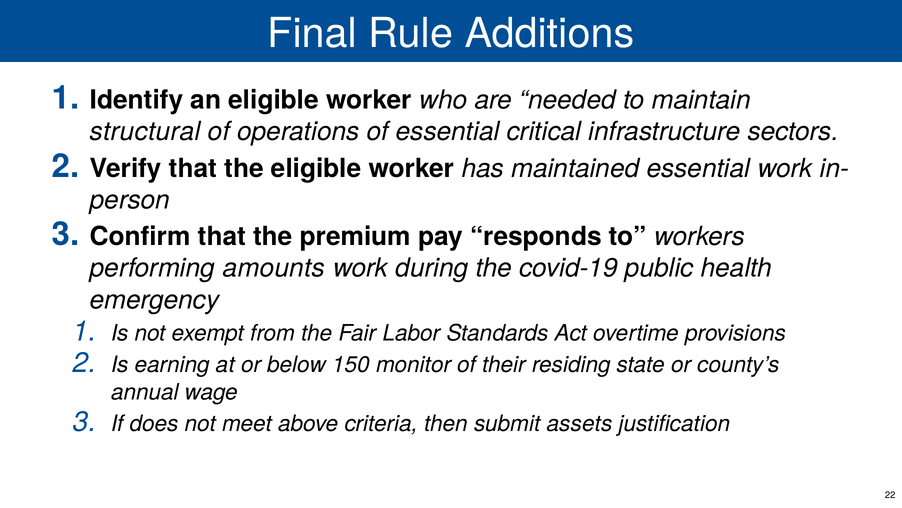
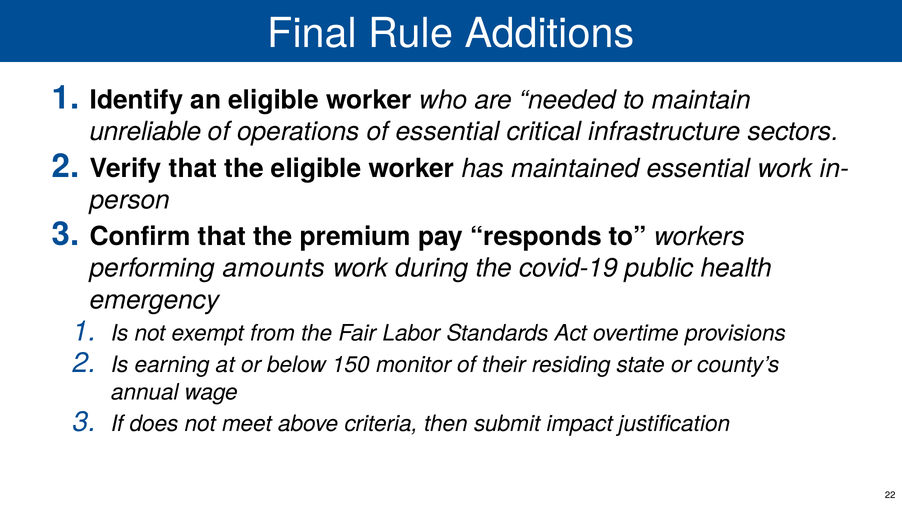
structural: structural -> unreliable (145, 131)
assets: assets -> impact (580, 423)
